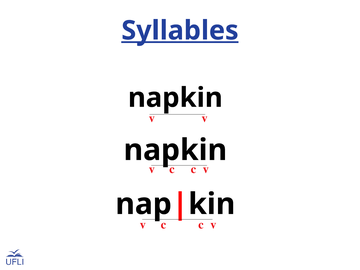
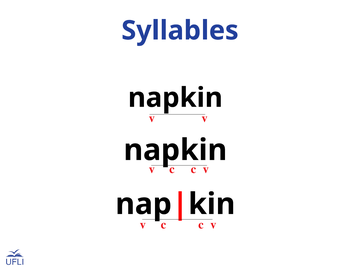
Syllables underline: present -> none (180, 31)
